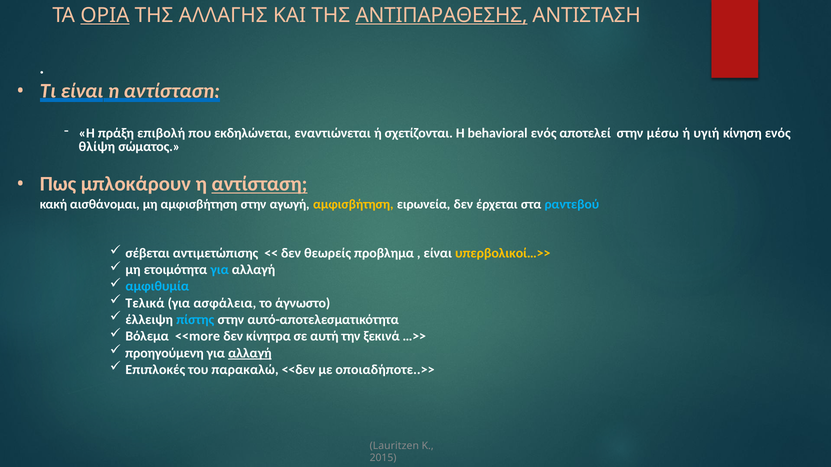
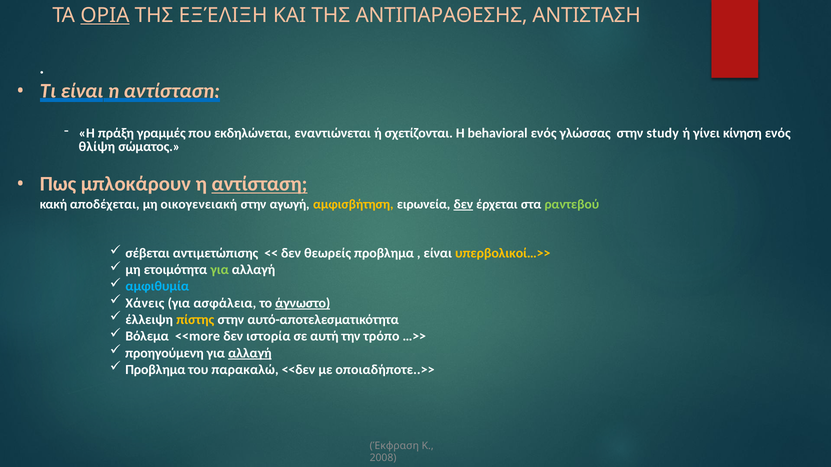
ΑΛΛΑΓΗΣ: ΑΛΛΑΓΗΣ -> ΕΞΈΛΙΞΗ (223, 15)
ΑΝΤΙΠΑΡΑΘΕΣΗΣ underline: present -> none (442, 15)
επιβολή: επιβολή -> γραμμές (161, 133)
αποτελεί: αποτελεί -> γλώσσας (585, 133)
μέσω: μέσω -> study (663, 133)
υγιή: υγιή -> γίνει (707, 133)
αισθάνομαι: αισθάνομαι -> αποδέχεται (105, 204)
μη αμφισβήτηση: αμφισβήτηση -> οικογενειακή (199, 204)
δεν underline: none -> present (463, 204)
ραντεβού colour: light blue -> light green (572, 204)
για colour: light blue -> light green (220, 270)
Τελικά: Τελικά -> Χάνεις (145, 303)
άγνωστο underline: none -> present (303, 303)
πίστης colour: light blue -> yellow (195, 320)
κίνητρα: κίνητρα -> ιστορία (268, 337)
ξεκινά: ξεκινά -> τρόπο (381, 337)
Επιπλοκές: Επιπλοκές -> Προβλημα (155, 370)
Lauritzen: Lauritzen -> Έκφραση (394, 446)
2015: 2015 -> 2008 (383, 458)
